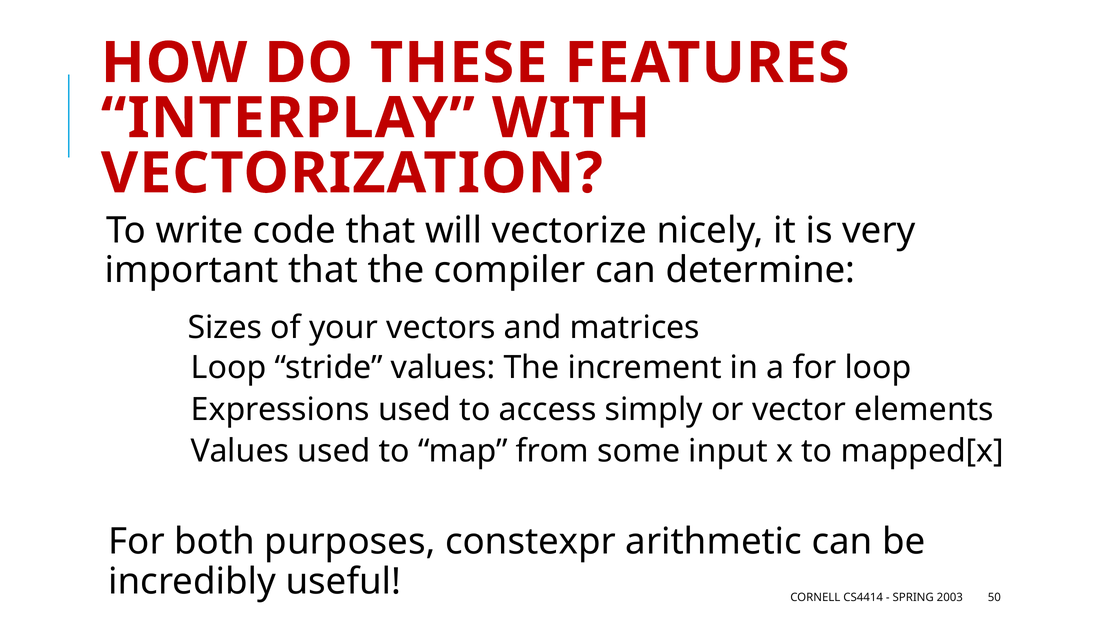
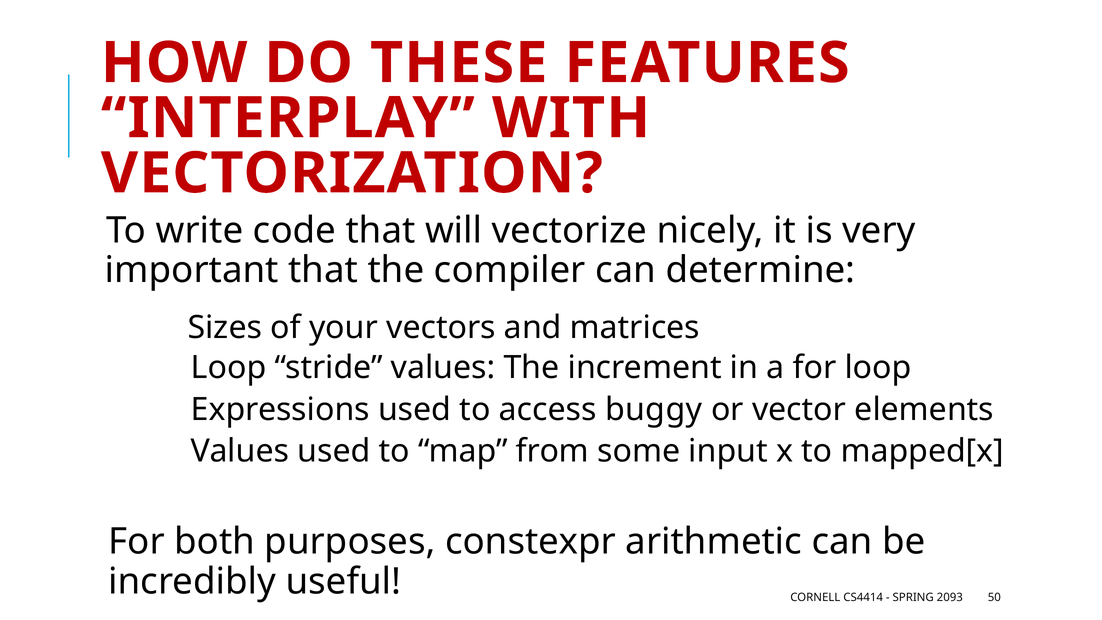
simply: simply -> buggy (654, 409)
2003: 2003 -> 2093 (950, 597)
